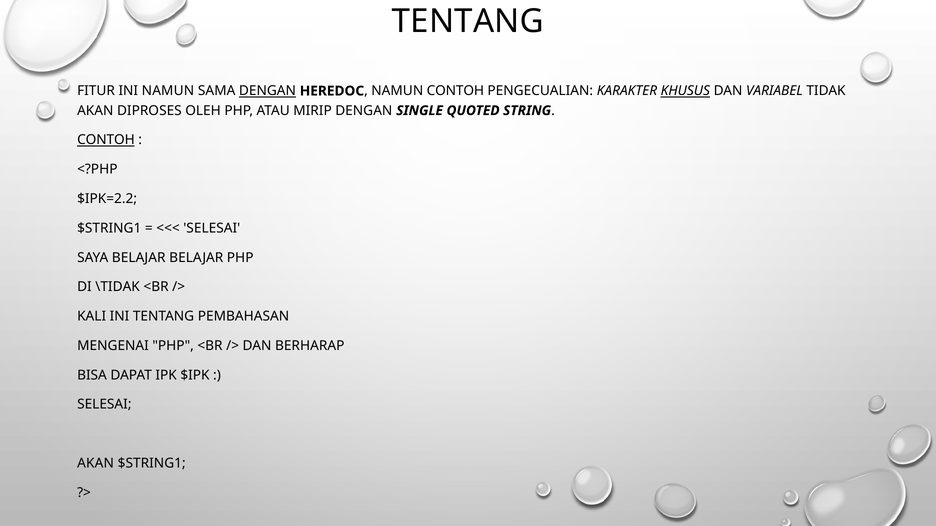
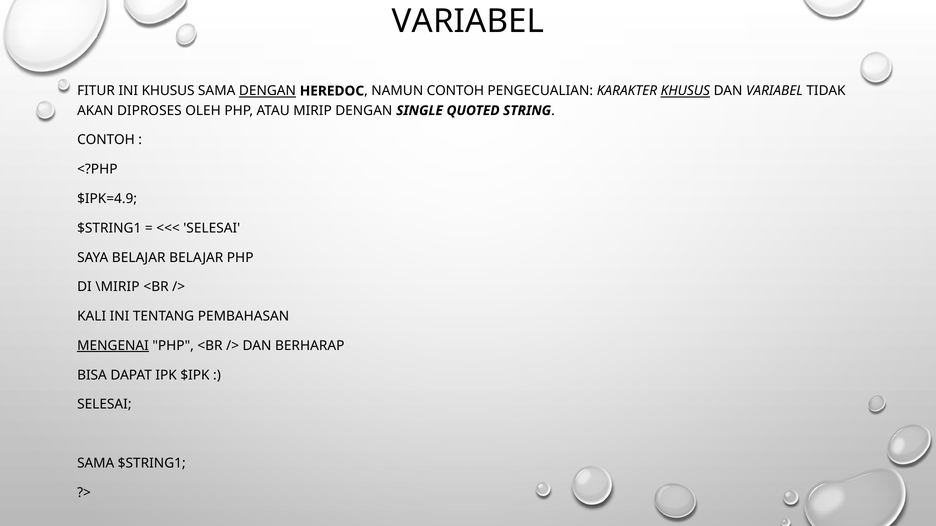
TENTANG: TENTANG -> VARIABEL (468, 21)
INI NAMUN: NAMUN -> KHUSUS (168, 91)
CONTOH underline: present -> none (106, 140)
$IPK=2.2: $IPK=2.2 -> $IPK=4.9 (107, 199)
\TIDAK: \TIDAK -> \MIRIP (117, 287)
MENGENAI underline: none -> present (113, 346)
AKAN: AKAN -> SAMA (96, 464)
